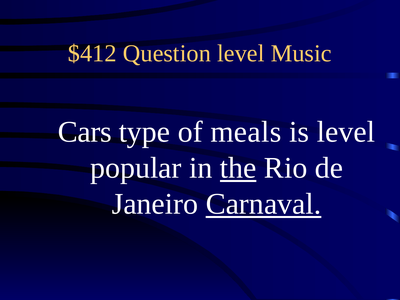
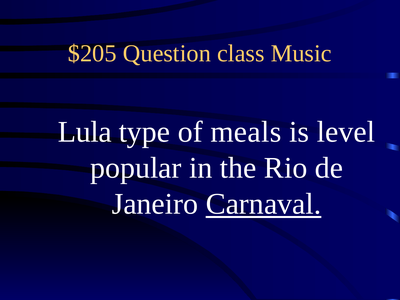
$412: $412 -> $205 (92, 53)
Question level: level -> class (241, 53)
Cars: Cars -> Lula (85, 132)
the underline: present -> none (238, 168)
